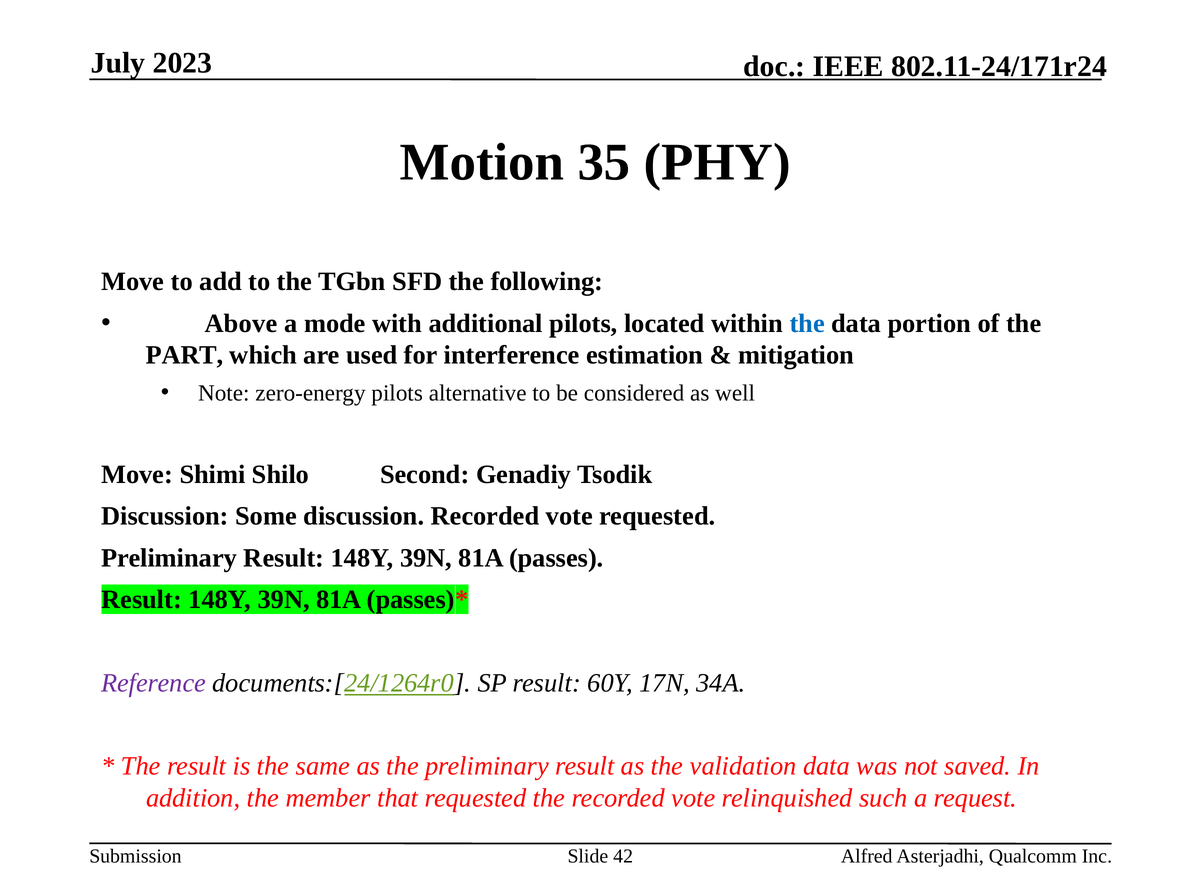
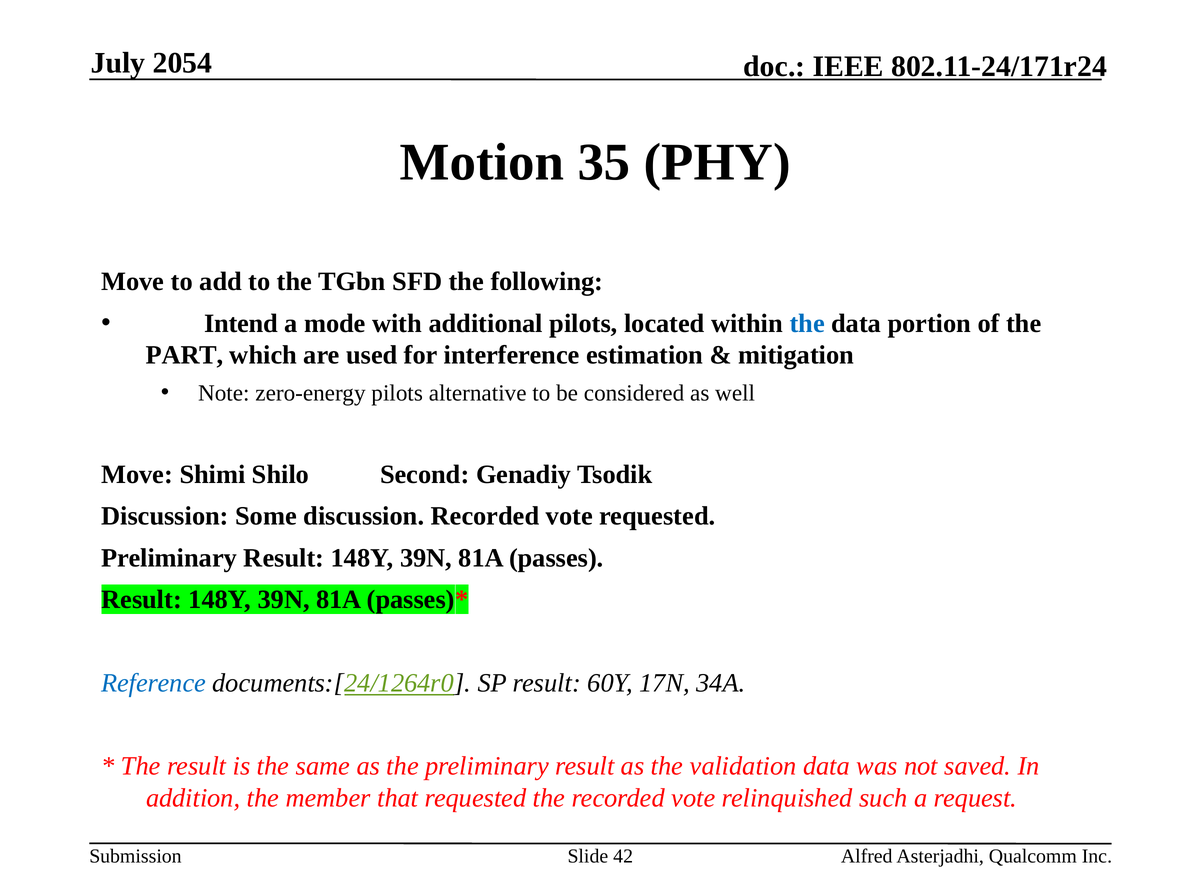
2023: 2023 -> 2054 (182, 63)
Above: Above -> Intend (241, 323)
Reference colour: purple -> blue (154, 683)
